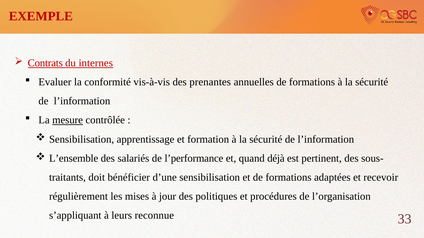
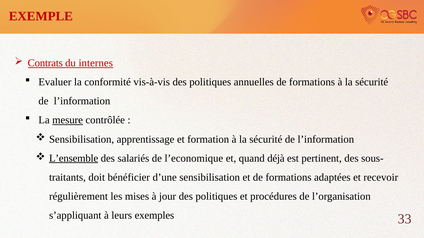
vis-à-vis des prenantes: prenantes -> politiques (210, 82)
L’ensemble underline: none -> present (74, 159)
l’performance: l’performance -> l’economique (194, 159)
reconnue: reconnue -> exemples (154, 216)
